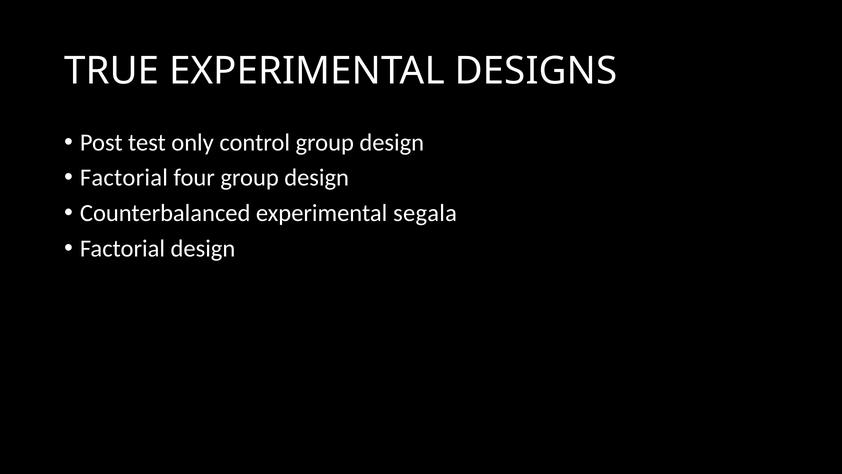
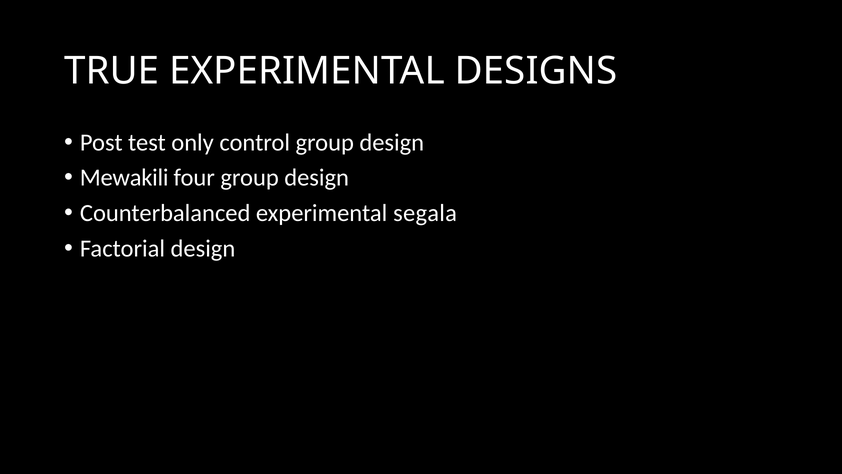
Factorial: Factorial -> Mewakili (124, 178)
